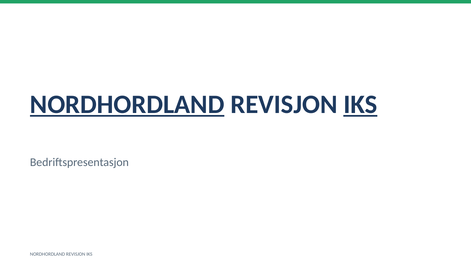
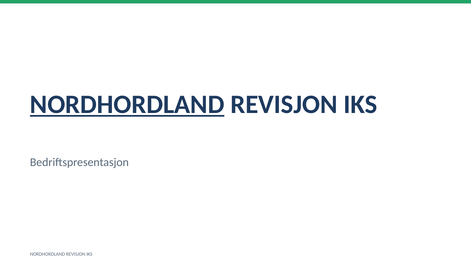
IKS underline: present -> none (360, 104)
